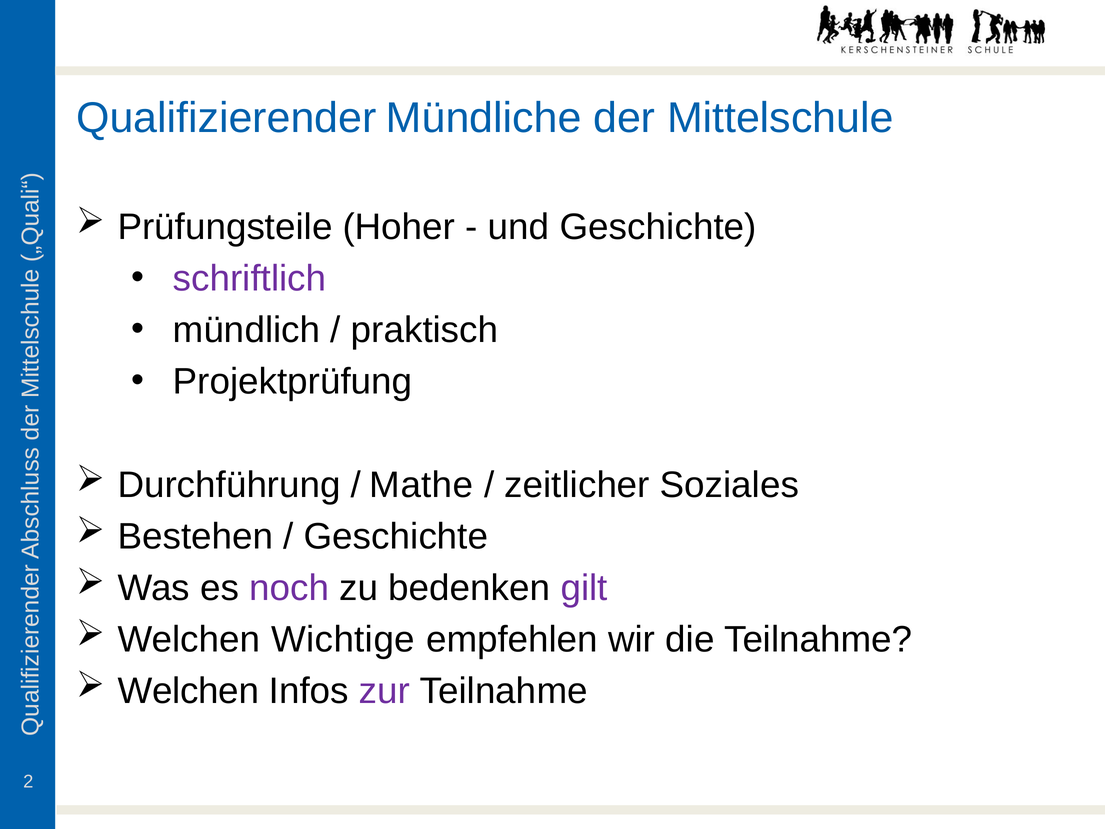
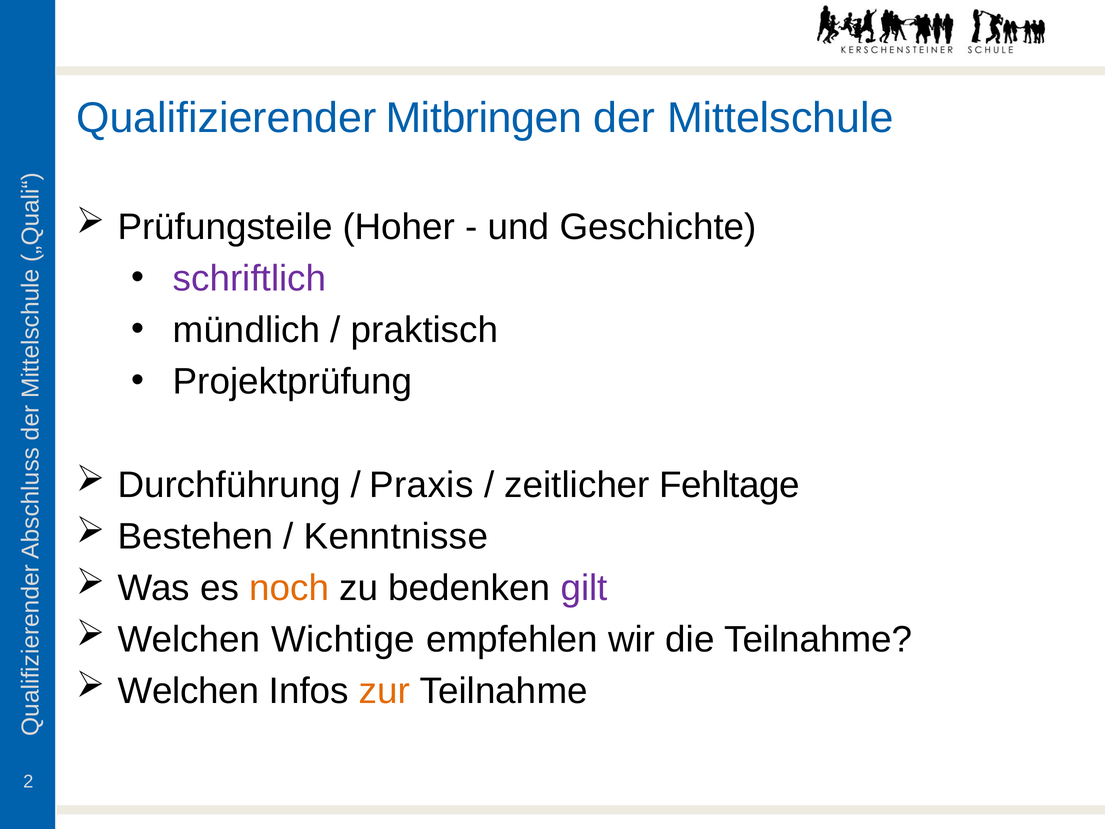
Mündliche: Mündliche -> Mitbringen (484, 118)
Mathe: Mathe -> Praxis (421, 485)
Soziales: Soziales -> Fehltage (730, 485)
Geschichte: Geschichte -> Kenntnisse (396, 536)
noch colour: purple -> orange (289, 588)
zur colour: purple -> orange (385, 691)
